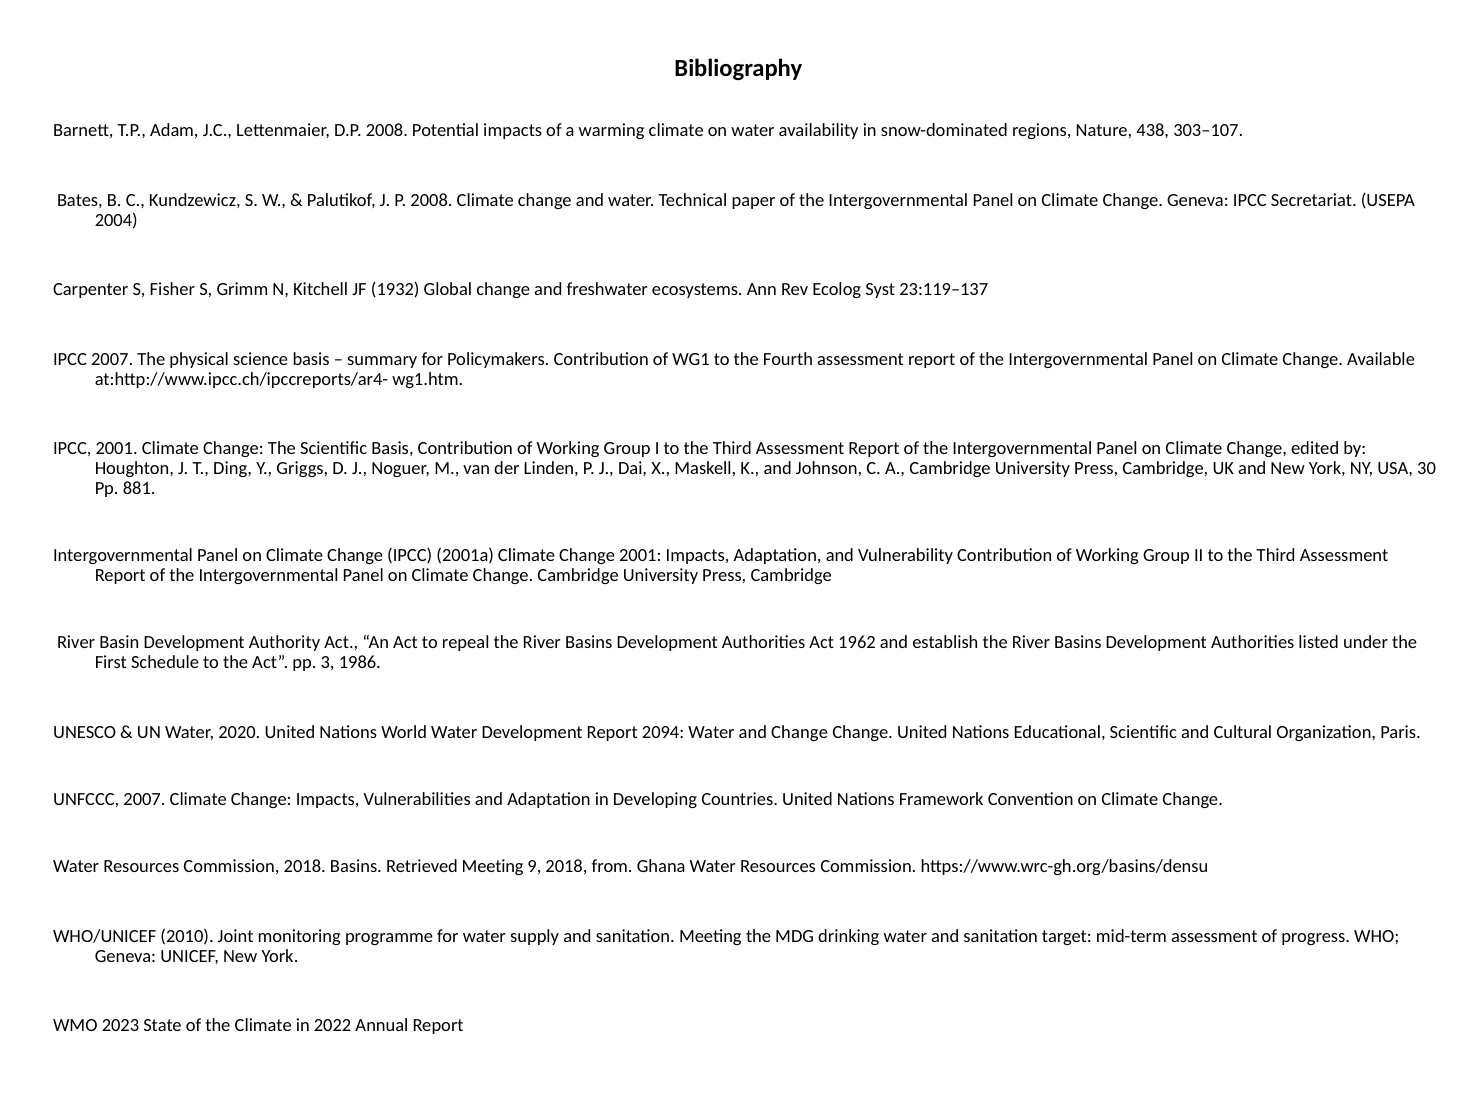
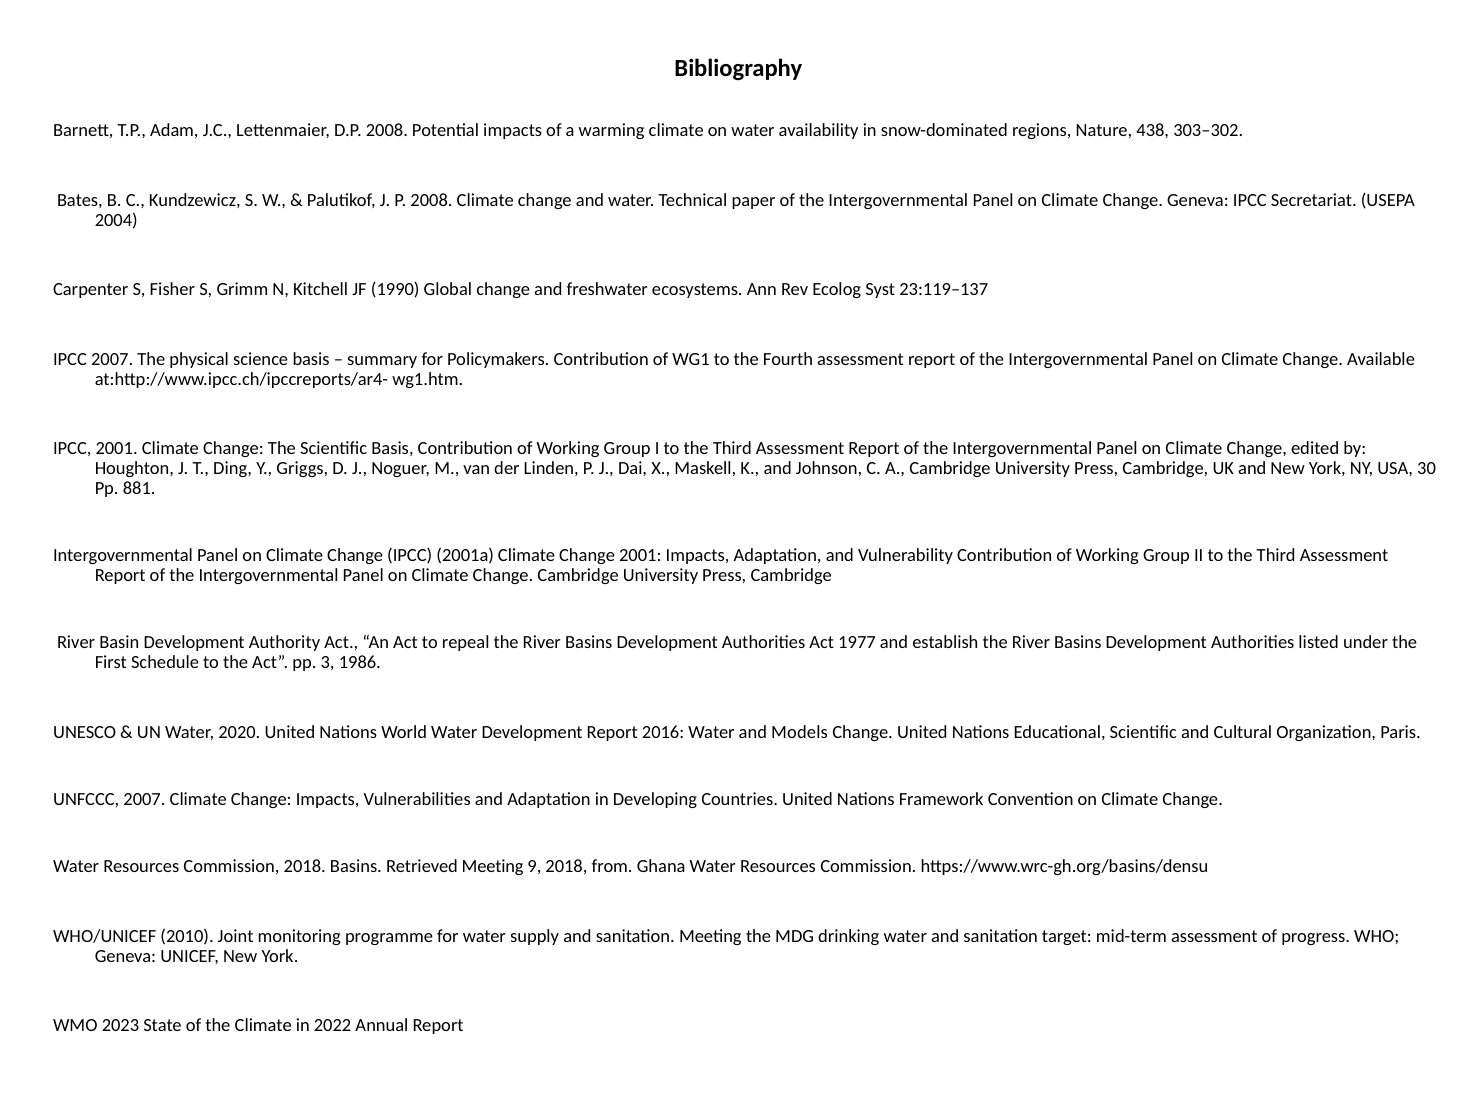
303–107: 303–107 -> 303–302 (1208, 131)
1932: 1932 -> 1990 (395, 289)
1962: 1962 -> 1977 (857, 643)
2094: 2094 -> 2016 (663, 732)
and Change: Change -> Models (800, 732)
